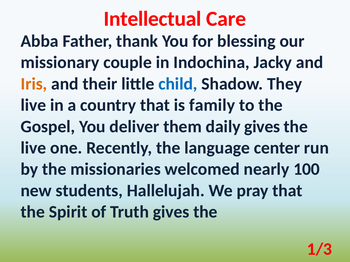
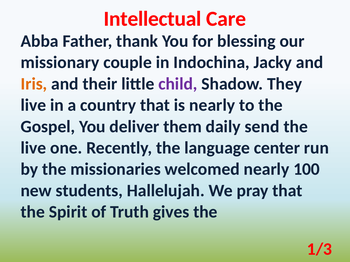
child colour: blue -> purple (178, 84)
is family: family -> nearly (212, 105)
daily gives: gives -> send (262, 127)
